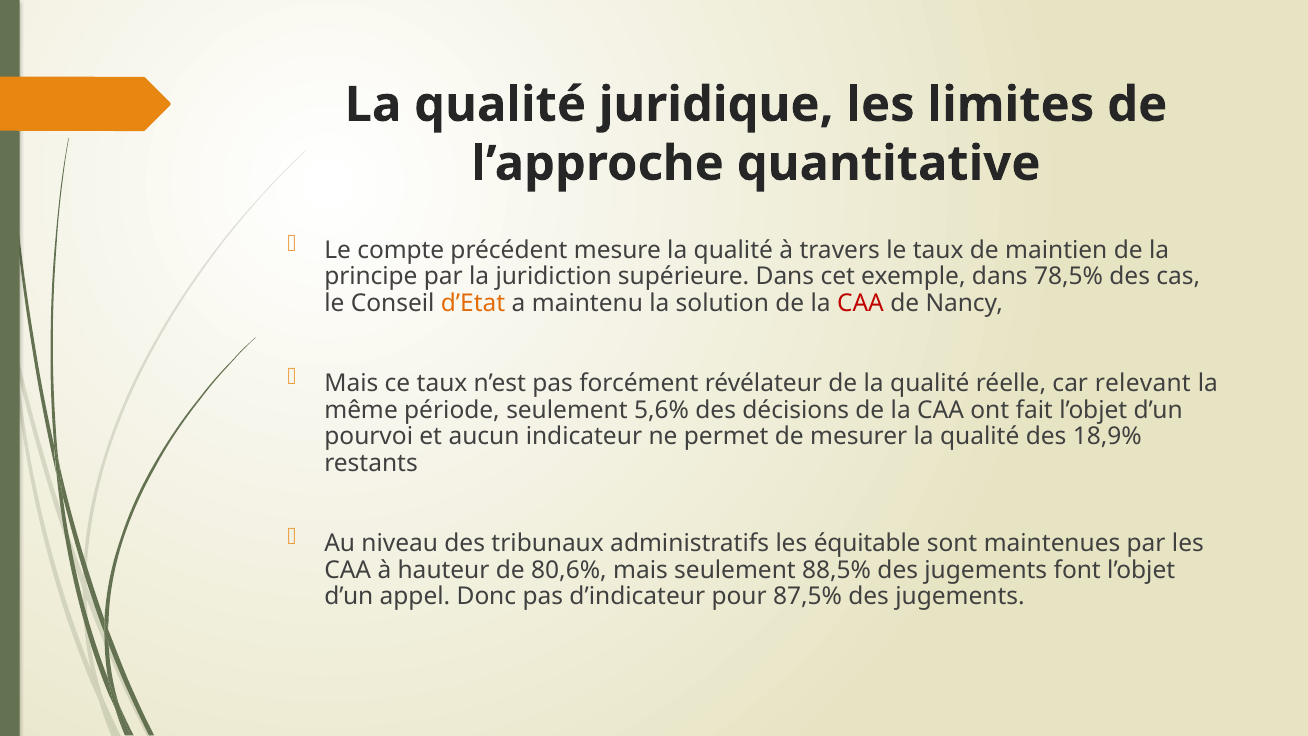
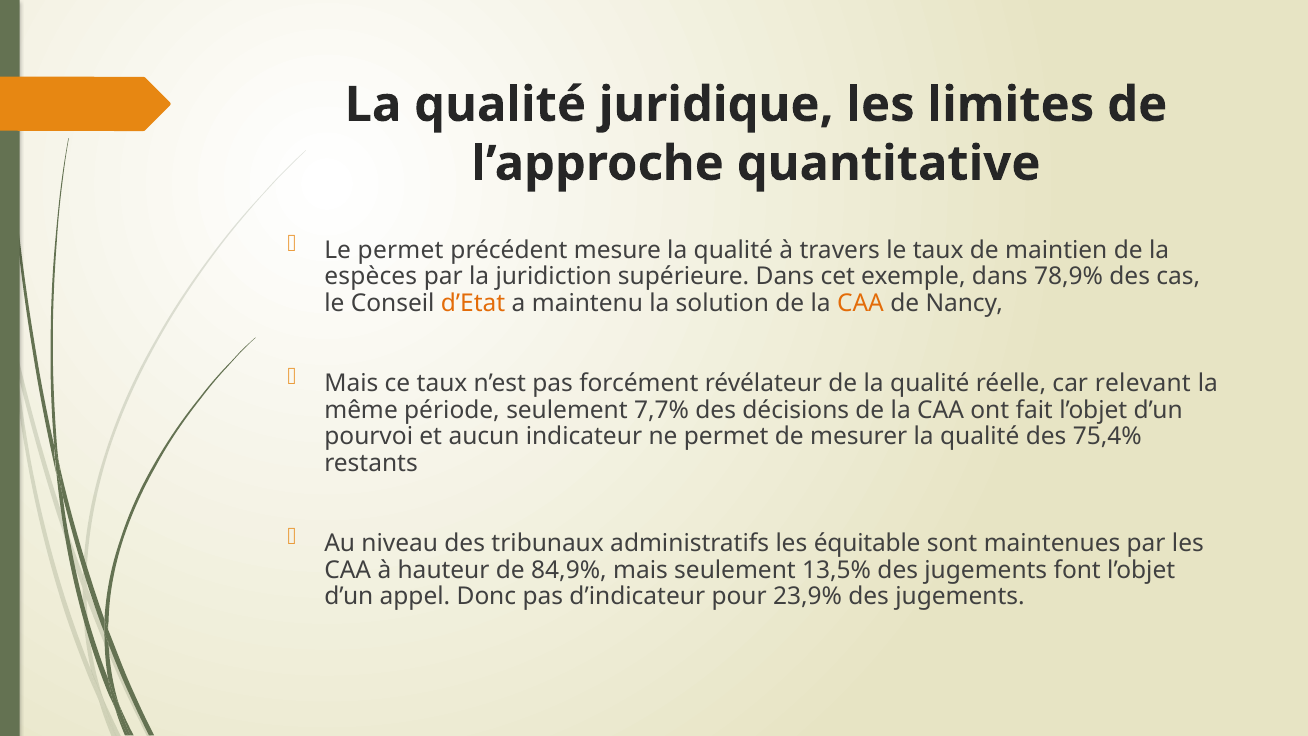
Le compte: compte -> permet (401, 250)
principe: principe -> espèces (371, 277)
78,5%: 78,5% -> 78,9% (1069, 277)
CAA colour: red -> orange (860, 303)
5,6%: 5,6% -> 7,7% (662, 410)
18,9%: 18,9% -> 75,4% (1107, 437)
80,6%: 80,6% -> 84,9% (569, 570)
88,5%: 88,5% -> 13,5% (837, 570)
87,5%: 87,5% -> 23,9% (808, 597)
